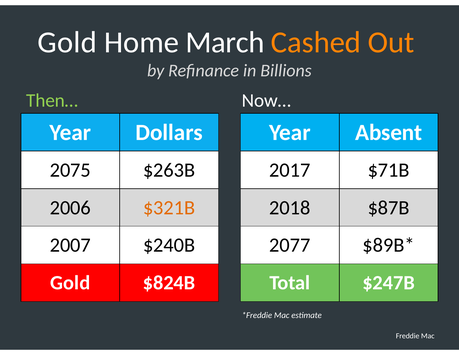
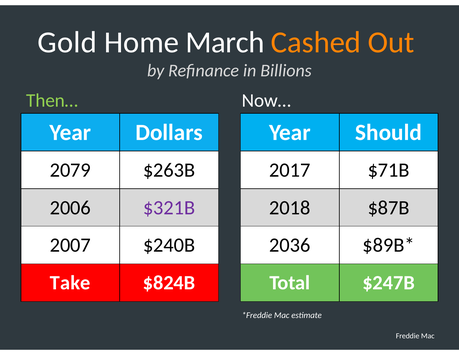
Absent: Absent -> Should (389, 132)
2075: 2075 -> 2079 (70, 170)
$321B colour: orange -> purple (169, 207)
2077: 2077 -> 2036 (290, 245)
Gold: Gold -> Take (70, 283)
